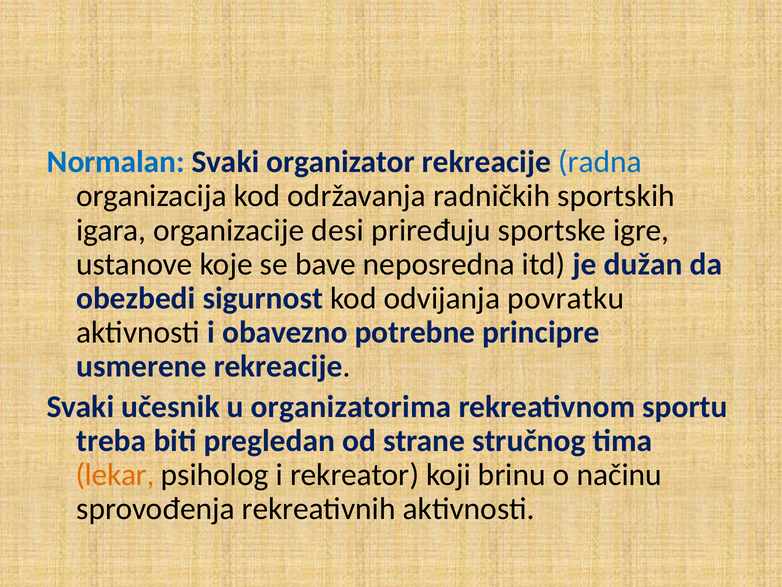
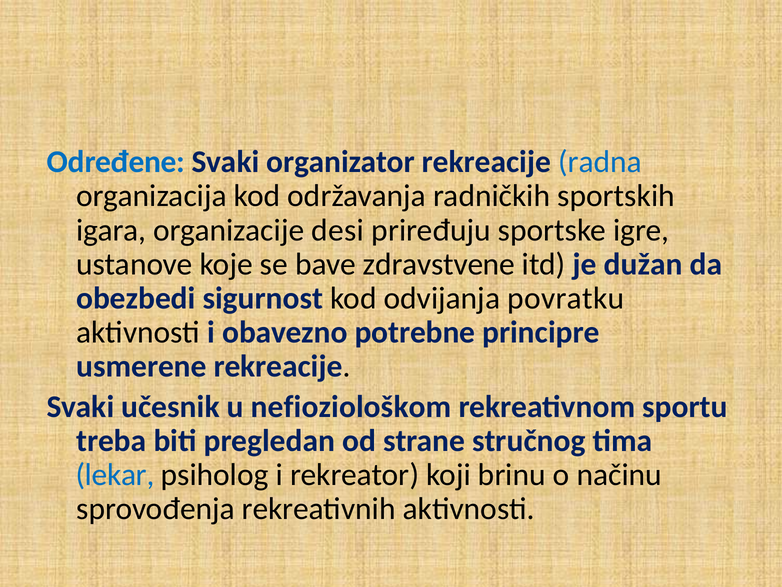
Normalan: Normalan -> Određene (116, 162)
neposredna: neposredna -> zdravstvene (439, 264)
organizatorima: organizatorima -> nefioziološkom (351, 406)
lekar colour: orange -> blue (115, 474)
